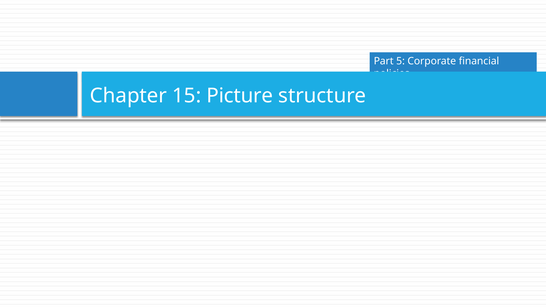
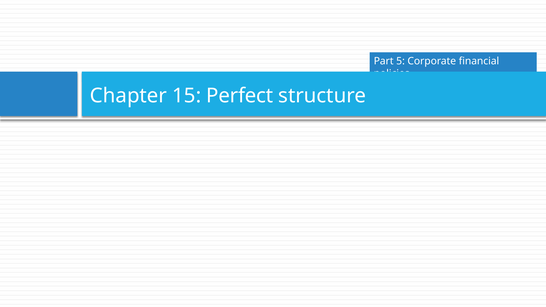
Picture: Picture -> Perfect (240, 96)
